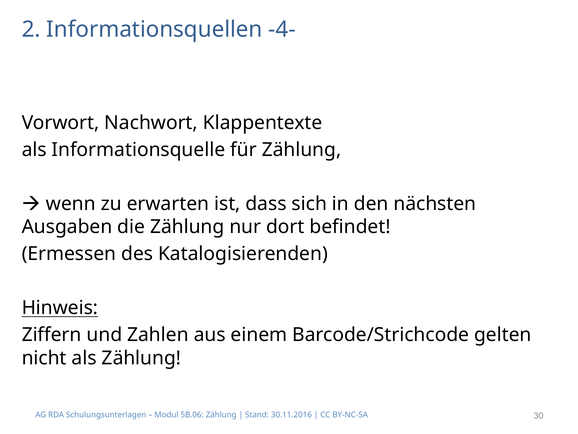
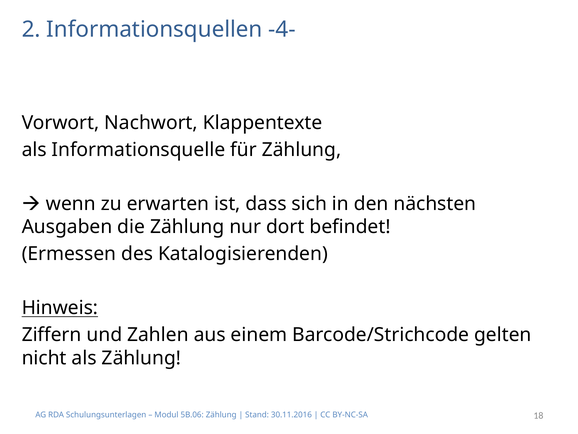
30: 30 -> 18 (538, 415)
